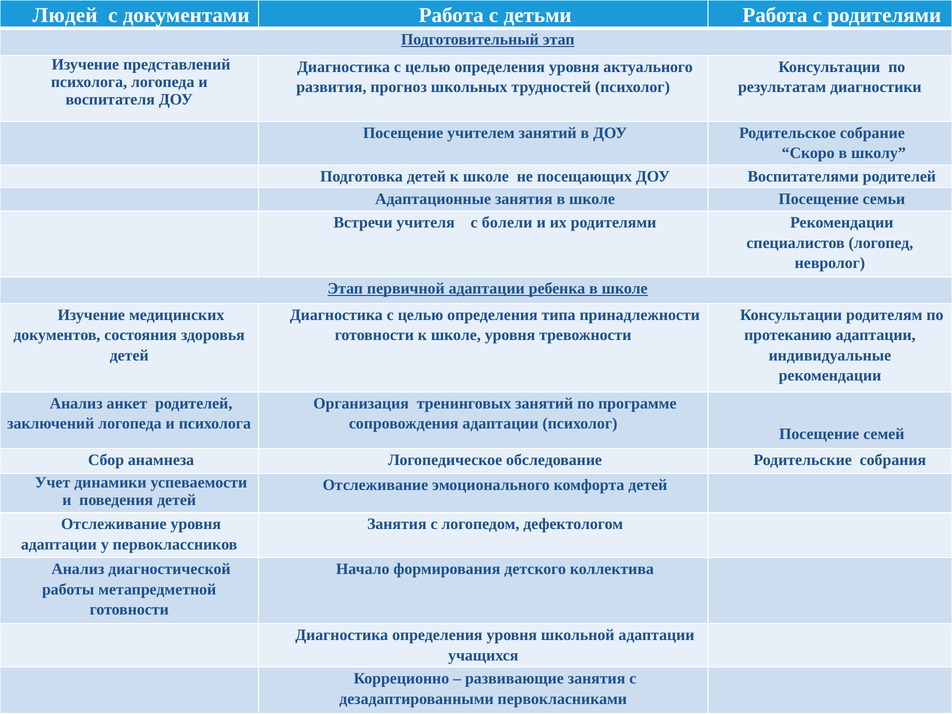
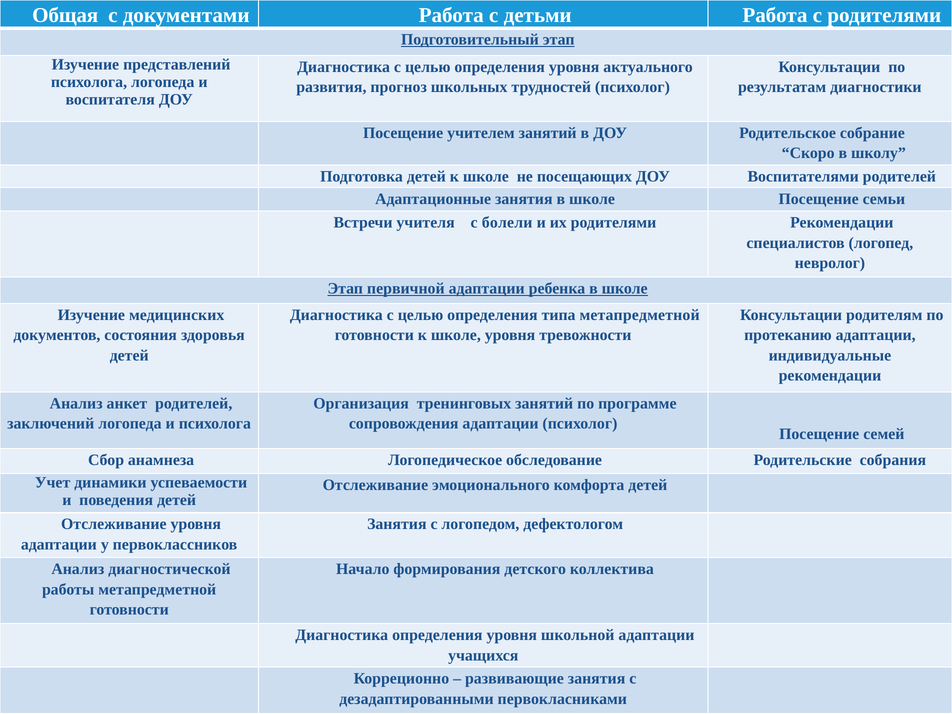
Людей: Людей -> Общая (65, 15)
типа принадлежности: принадлежности -> метапредметной (640, 315)
